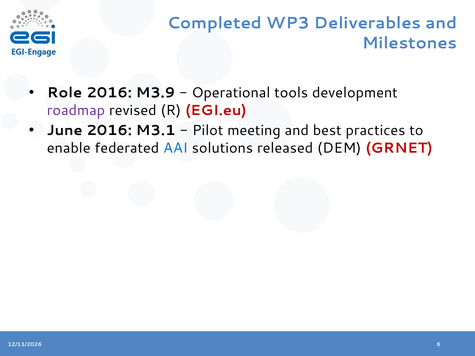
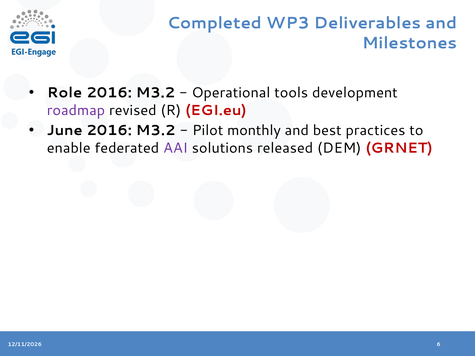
M3.9: M3.9 -> M3.2 (155, 93)
June 2016 M3.1: M3.1 -> M3.2 (156, 131)
meeting: meeting -> monthly (254, 131)
AAI colour: blue -> purple (176, 148)
